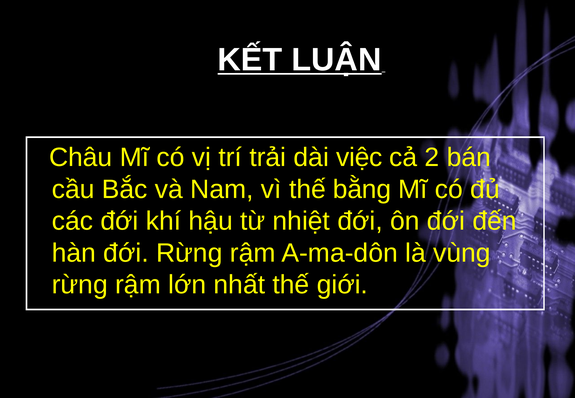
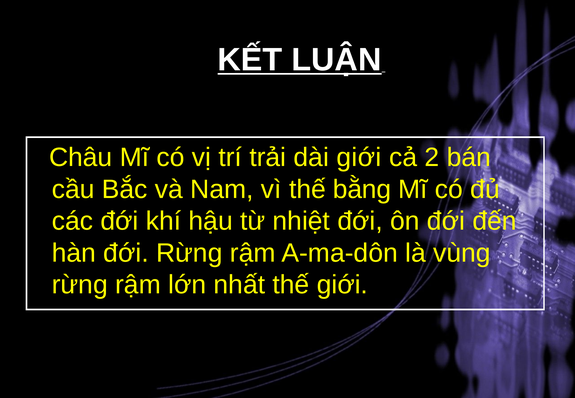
dài việc: việc -> giới (359, 158)
